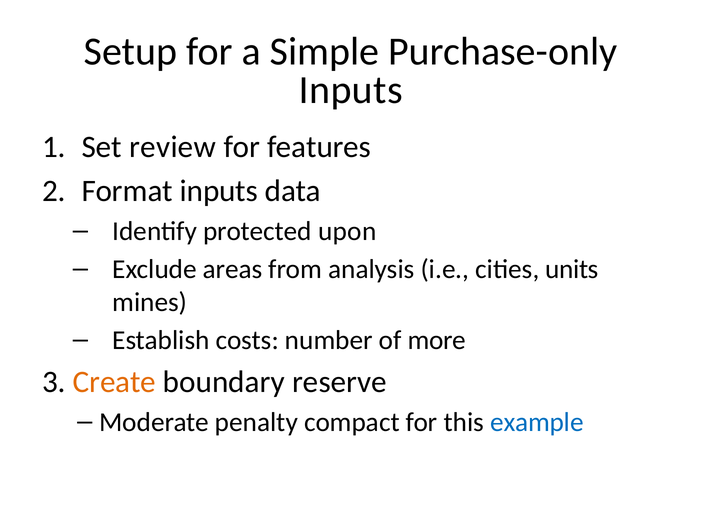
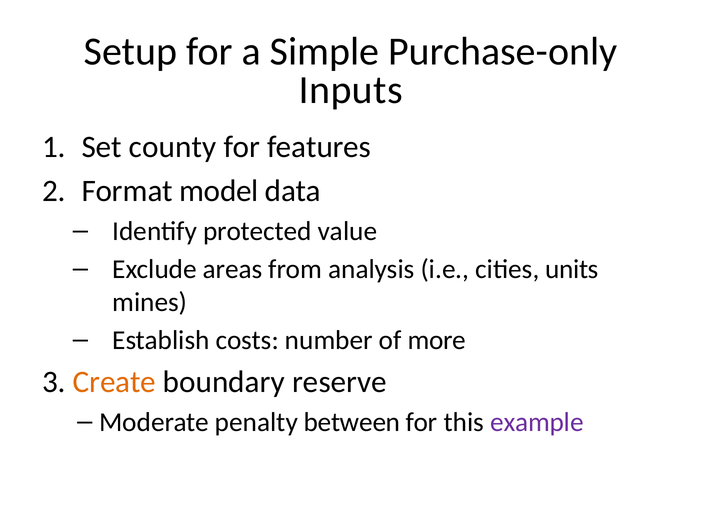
review: review -> county (173, 147)
Format inputs: inputs -> model (219, 191)
upon: upon -> value (347, 231)
compact: compact -> between (352, 422)
example colour: blue -> purple (537, 422)
